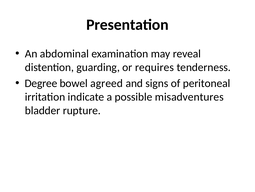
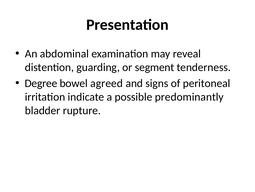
requires: requires -> segment (155, 67)
misadventures: misadventures -> predominantly (189, 97)
